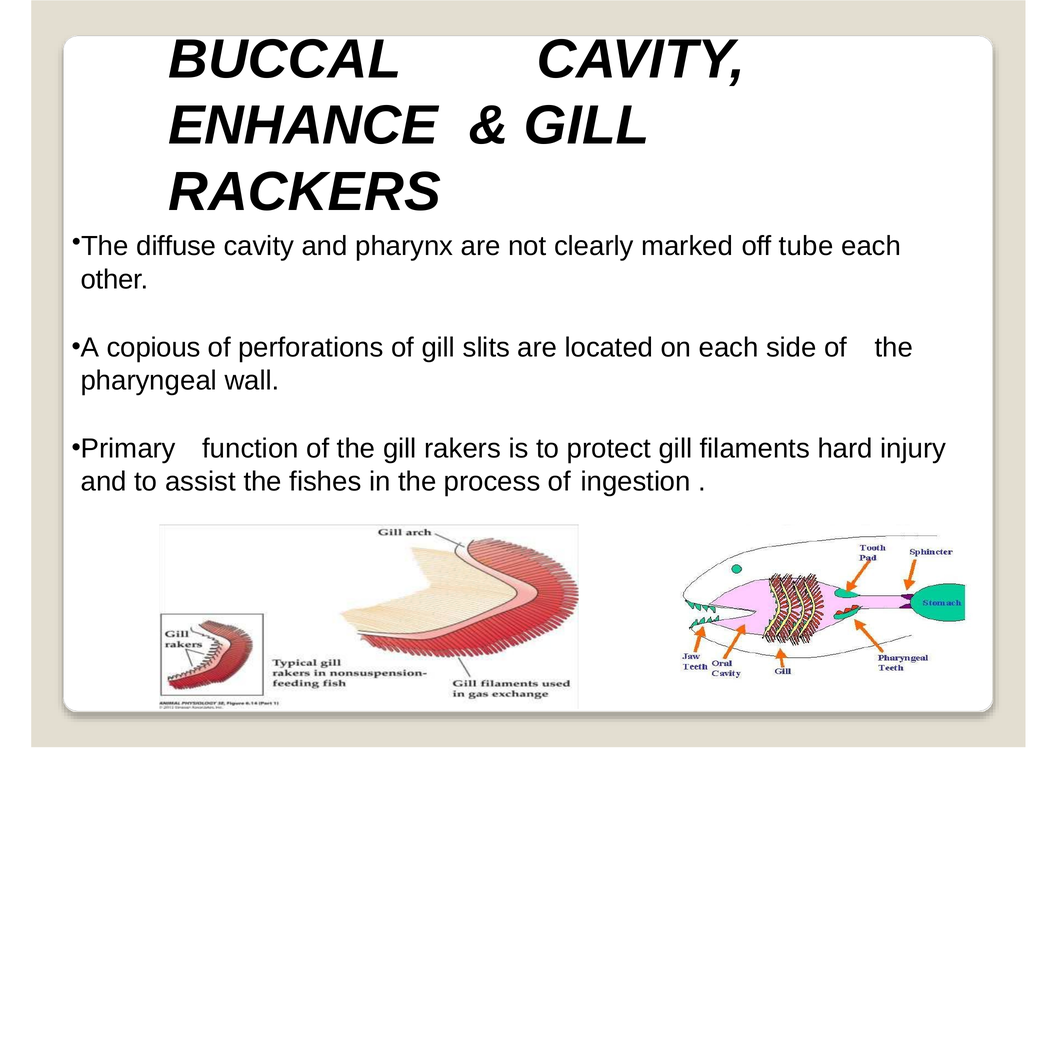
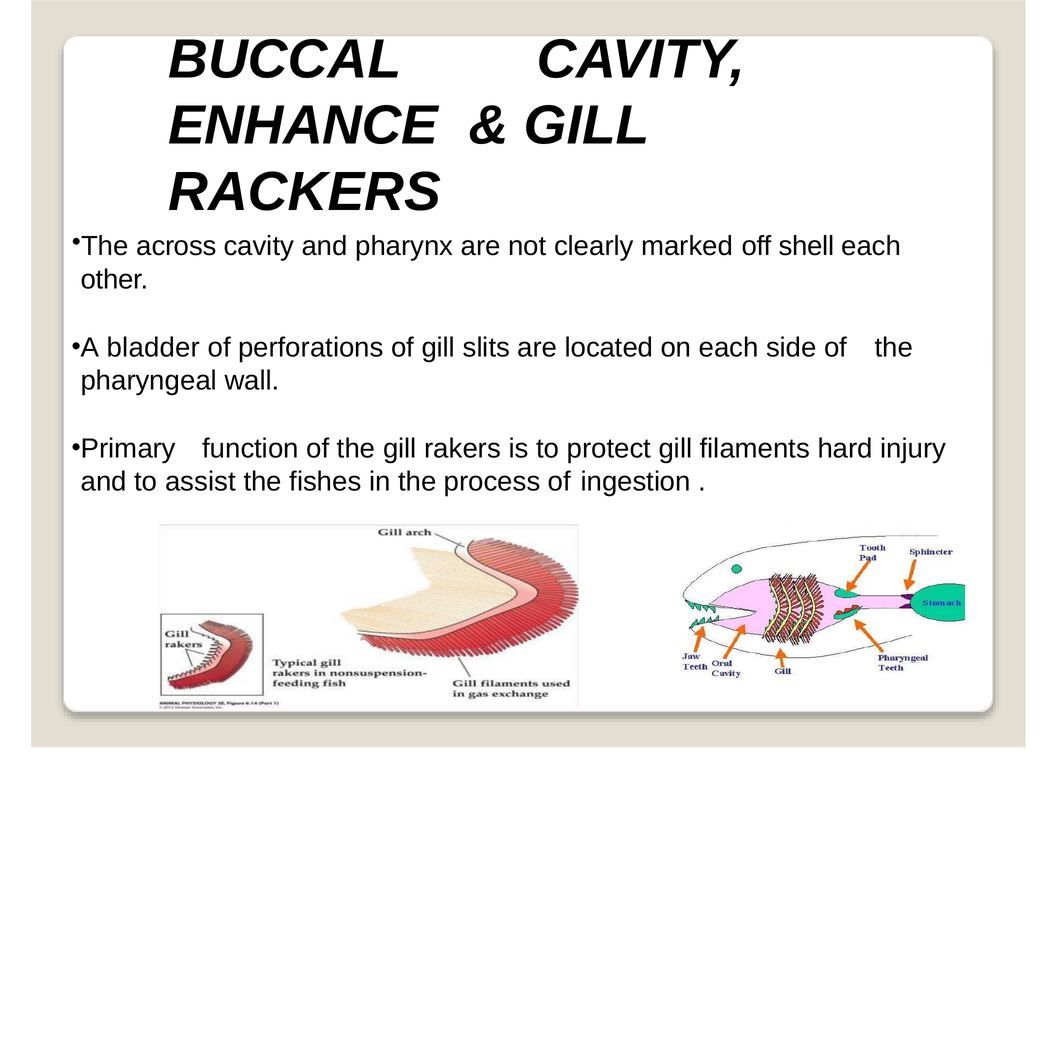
diffuse: diffuse -> across (176, 246)
tube: tube -> shell (806, 246)
copious: copious -> bladder (153, 347)
